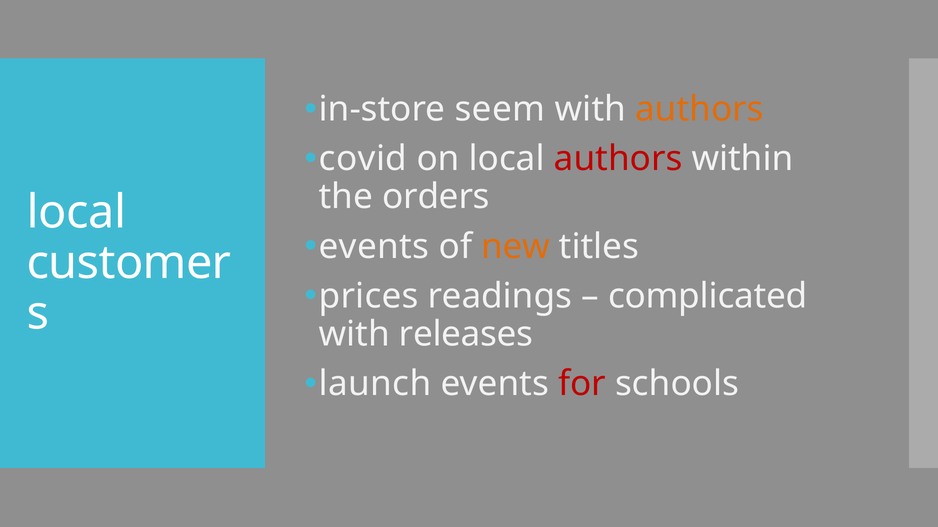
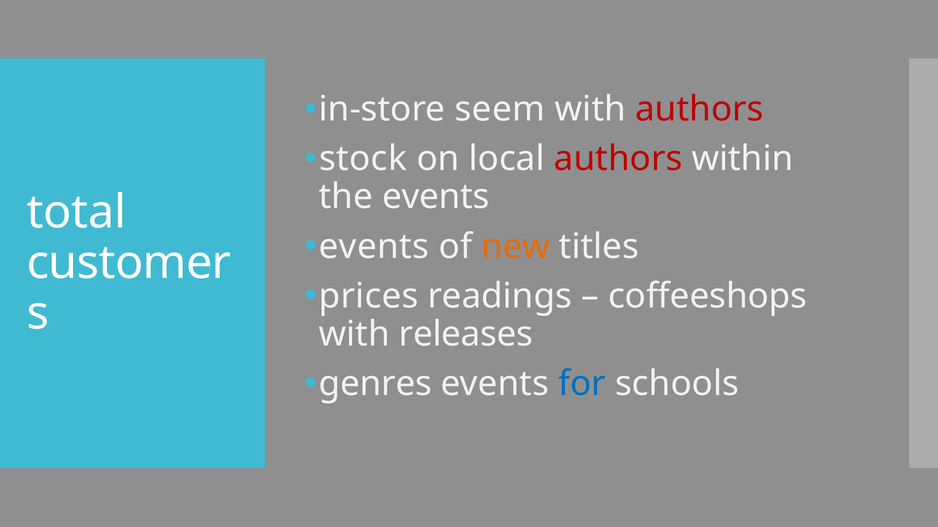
authors colour: orange -> red (699, 109)
covid: covid -> stock (363, 159)
the orders: orders -> events (436, 197)
local: local -> total (76, 212)
complicated: complicated -> coffeeshops (708, 296)
launch: launch -> genres (375, 384)
for colour: red -> blue (582, 384)
